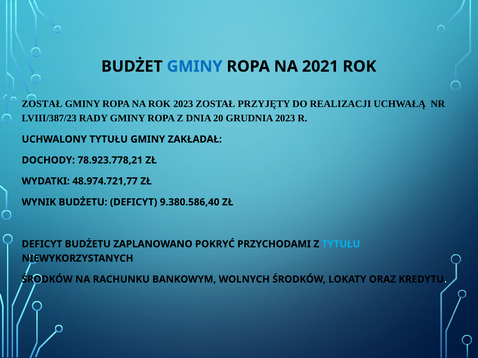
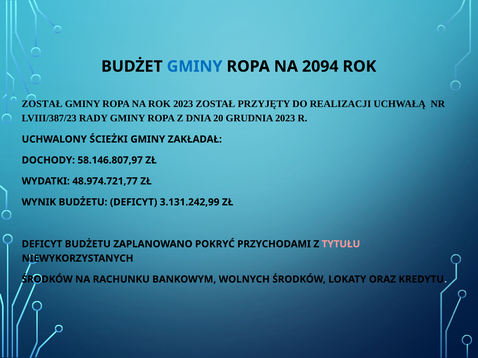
2021: 2021 -> 2094 (320, 67)
UCHWALONY TYTUŁU: TYTUŁU -> ŚCIEŻKI (109, 139)
78.923.778,21: 78.923.778,21 -> 58.146.807,97 (110, 160)
9.380.586,40: 9.380.586,40 -> 3.131.242,99 (190, 202)
TYTUŁU colour: light blue -> pink (341, 244)
